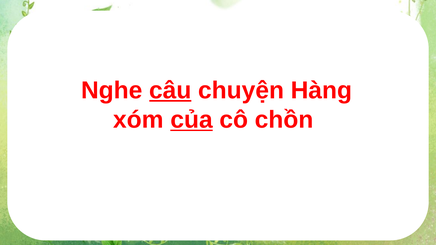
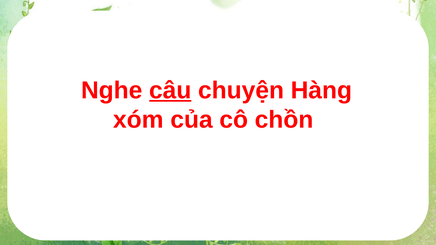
của underline: present -> none (192, 120)
